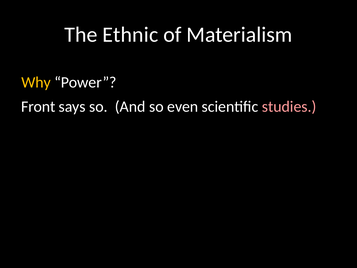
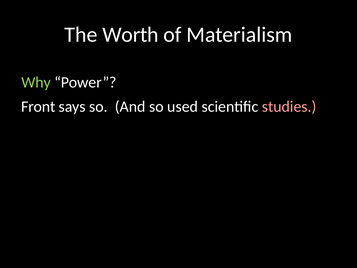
Ethnic: Ethnic -> Worth (130, 35)
Why colour: yellow -> light green (36, 82)
even: even -> used (183, 107)
